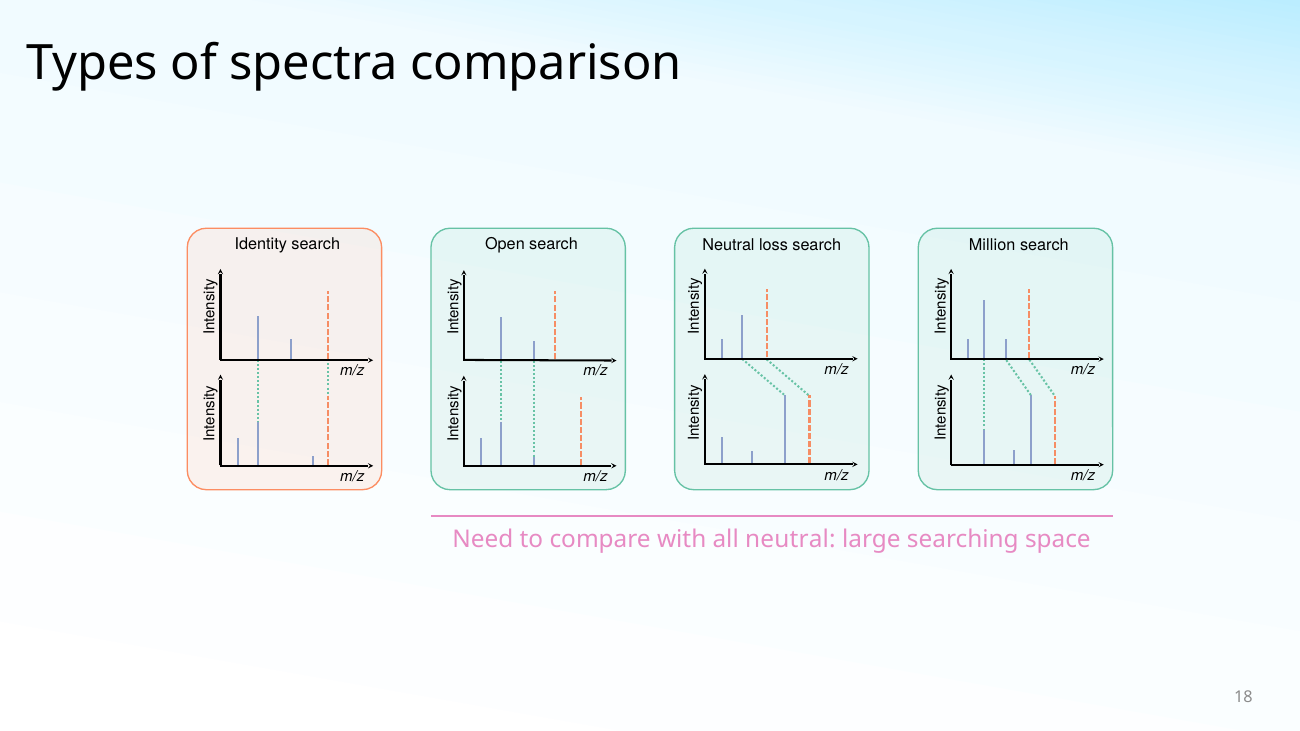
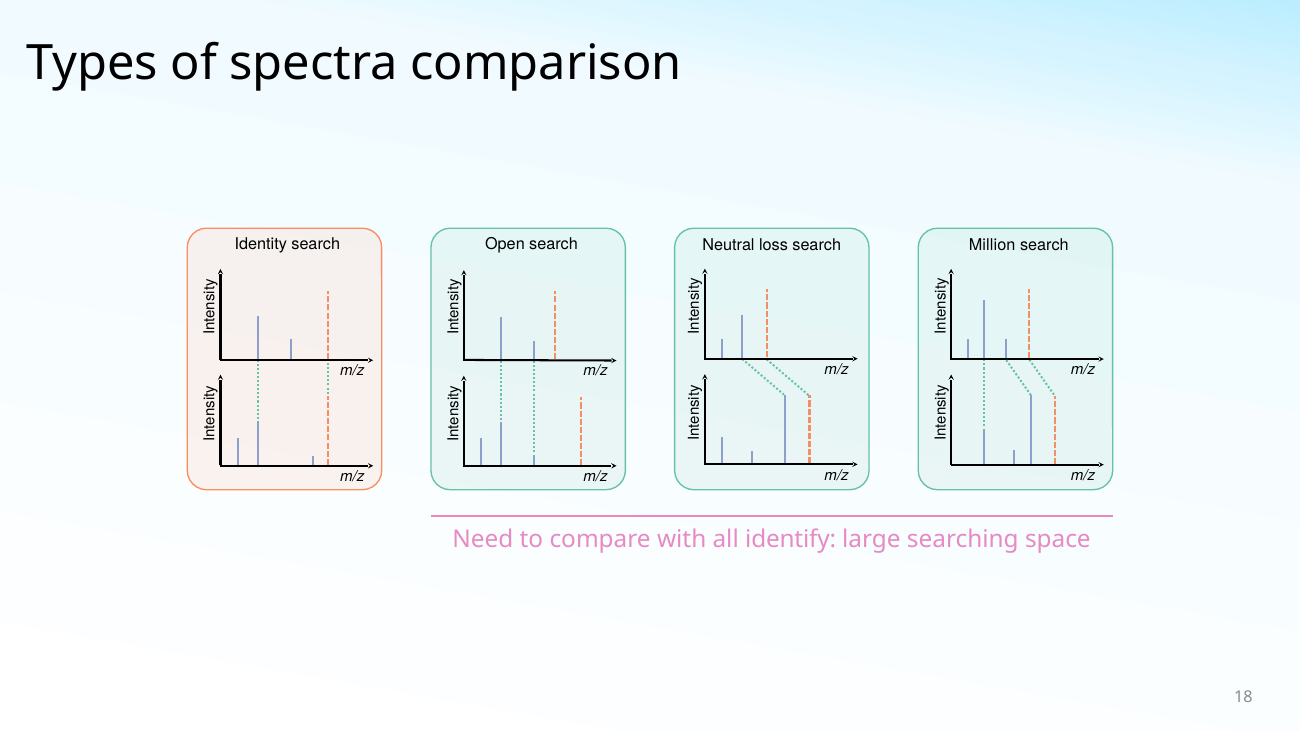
all neutral: neutral -> identify (791, 540)
